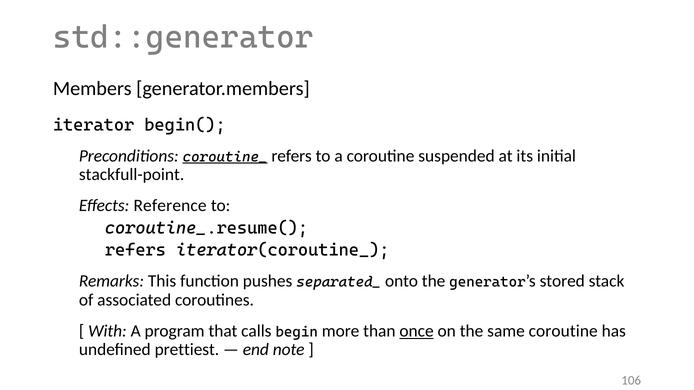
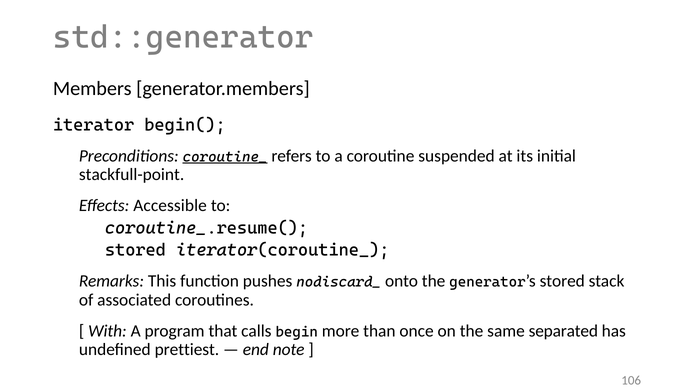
Reference: Reference -> Accessible (170, 206)
refers: refers -> stored (135, 250)
separated_: separated_ -> nodiscard_ (339, 282)
once underline: present -> none (417, 331)
same coroutine: coroutine -> separated (563, 331)
